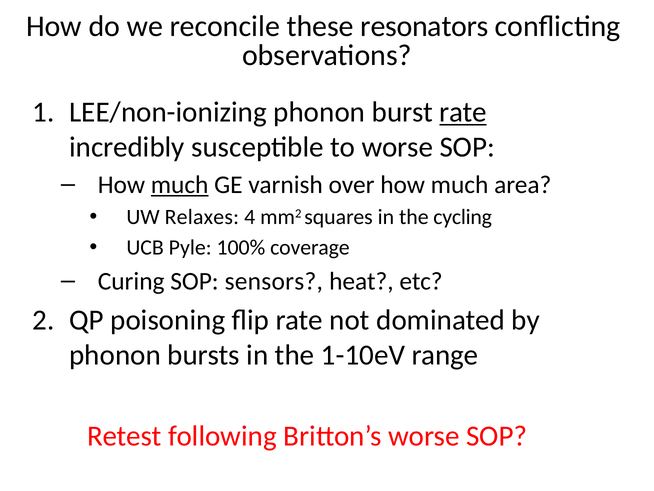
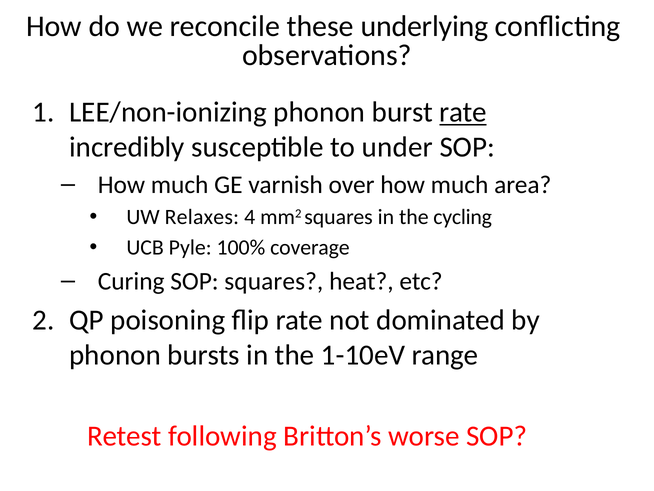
resonators: resonators -> underlying (424, 26)
to worse: worse -> under (397, 147)
much underline: present -> none (180, 185)
SOP sensors: sensors -> squares (274, 281)
